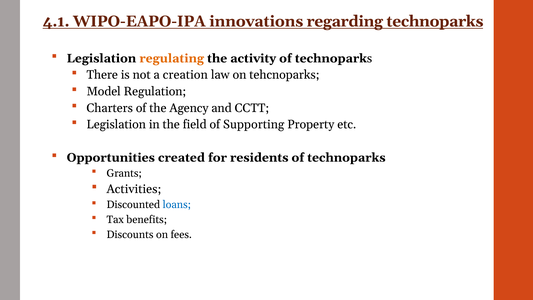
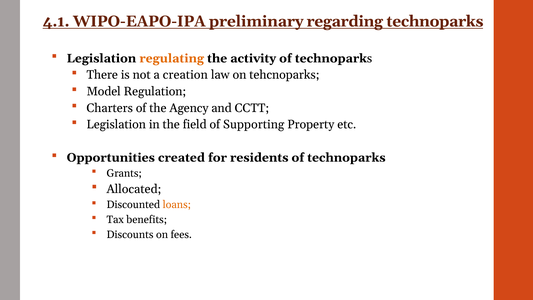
innovations: innovations -> preliminary (256, 21)
Activities: Activities -> Allocated (134, 189)
loans colour: blue -> orange (177, 205)
